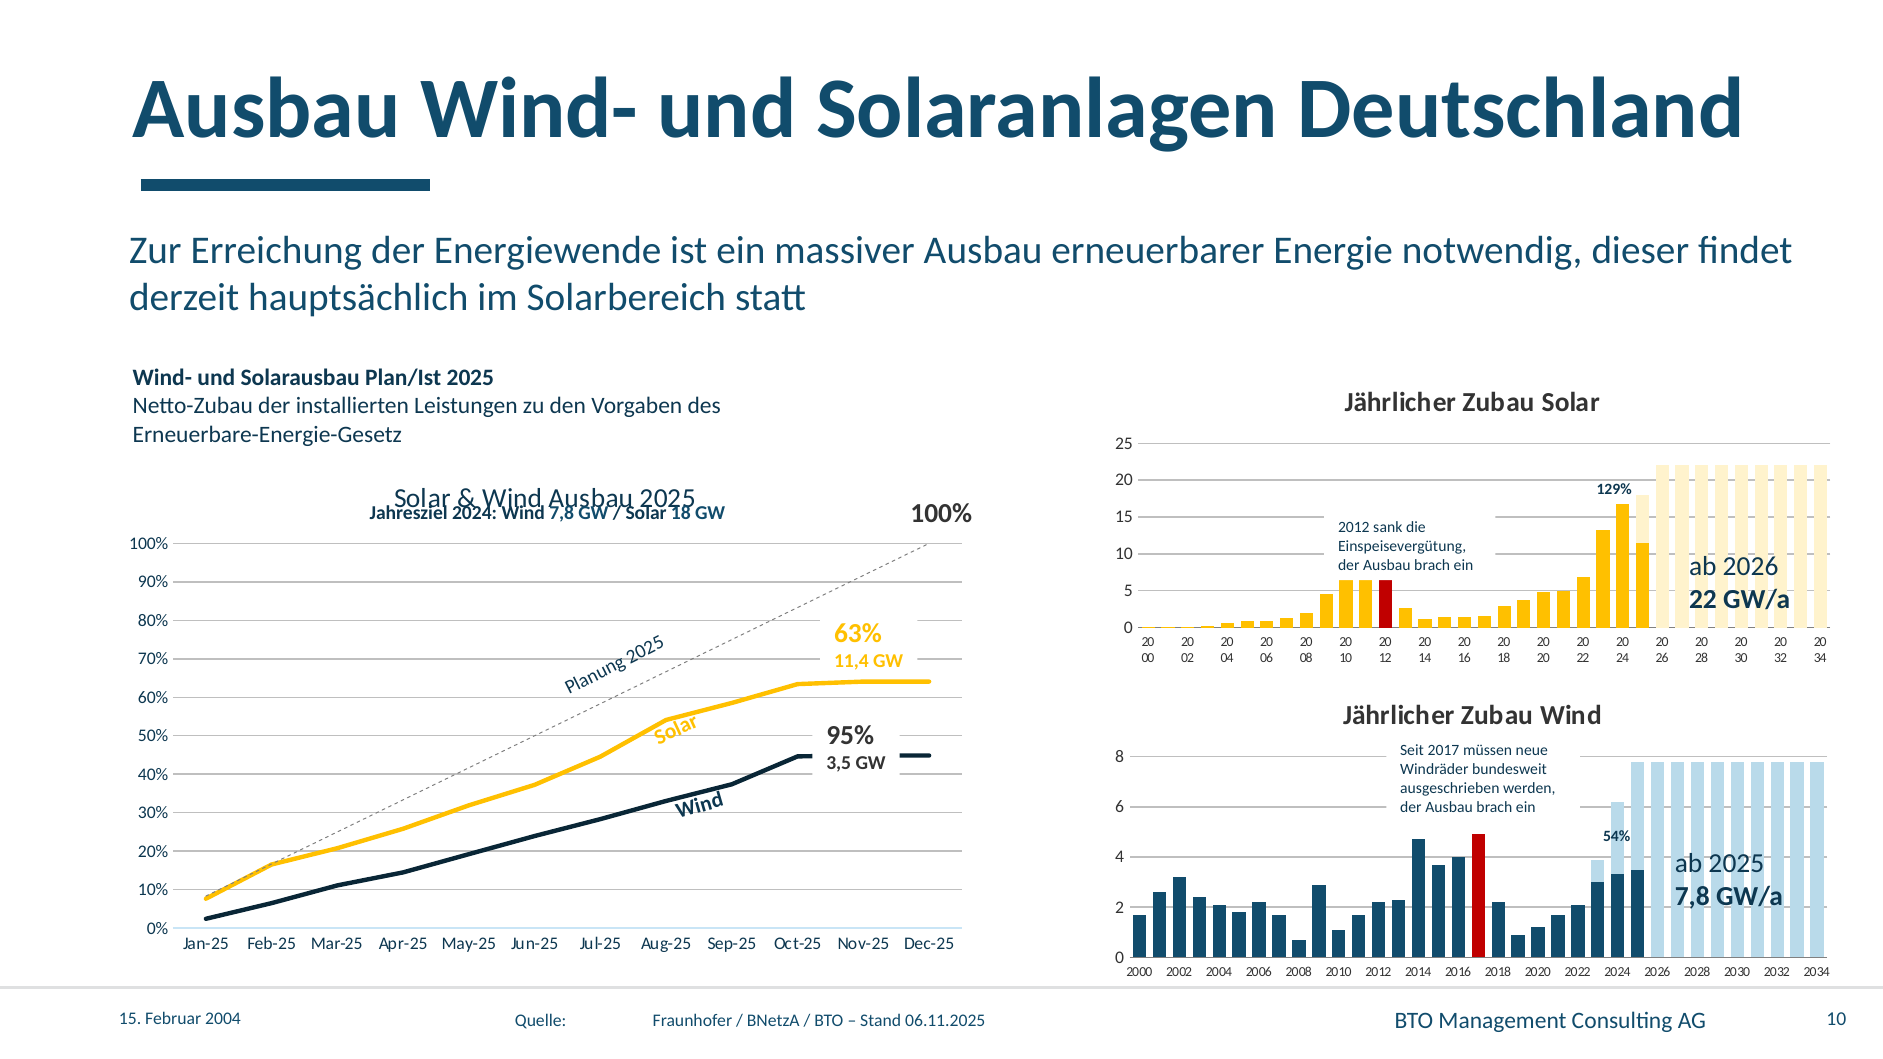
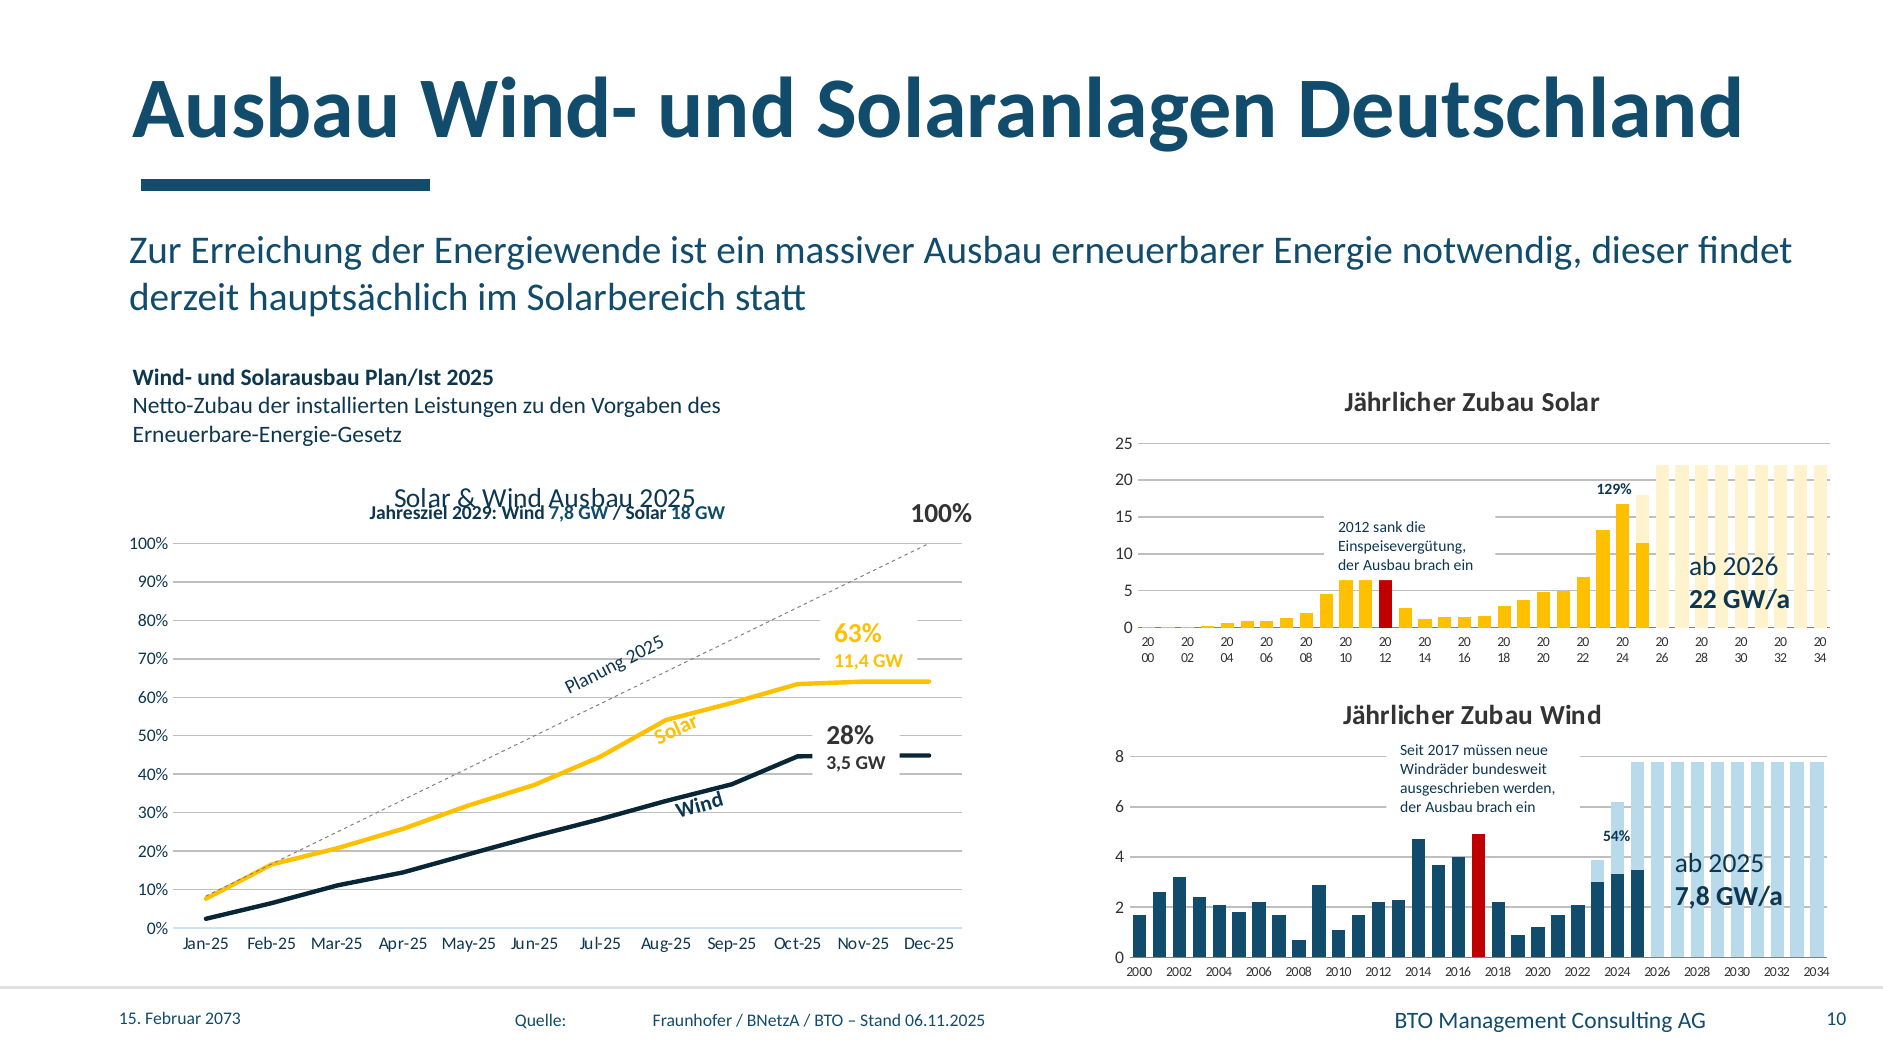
Jahresziel 2024: 2024 -> 2029 (475, 513)
95%: 95% -> 28% (850, 735)
Februar 2004: 2004 -> 2073 (223, 1019)
